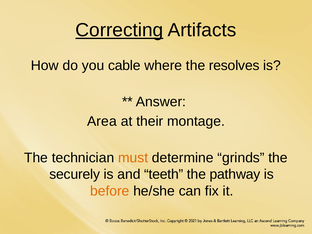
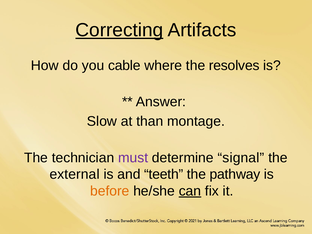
Area: Area -> Slow (102, 121)
their: their -> than (150, 121)
must colour: orange -> purple (133, 158)
grinds: grinds -> signal (241, 158)
securely: securely -> external (75, 174)
can underline: none -> present (190, 191)
